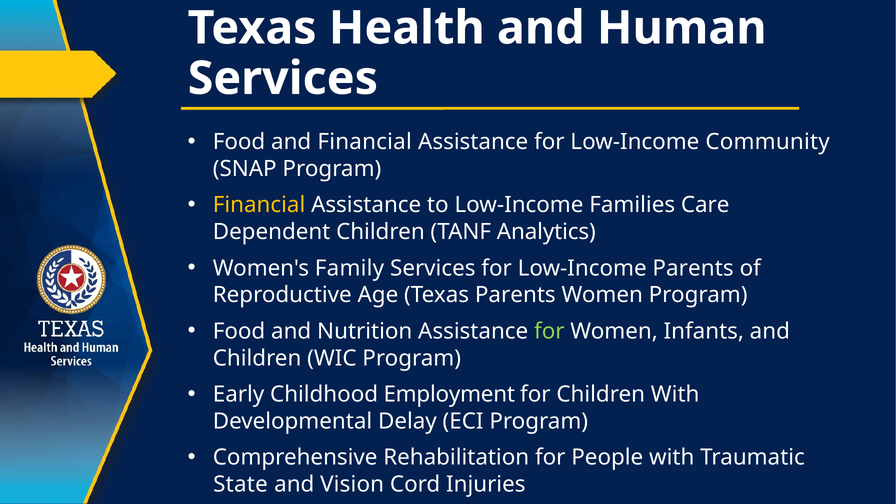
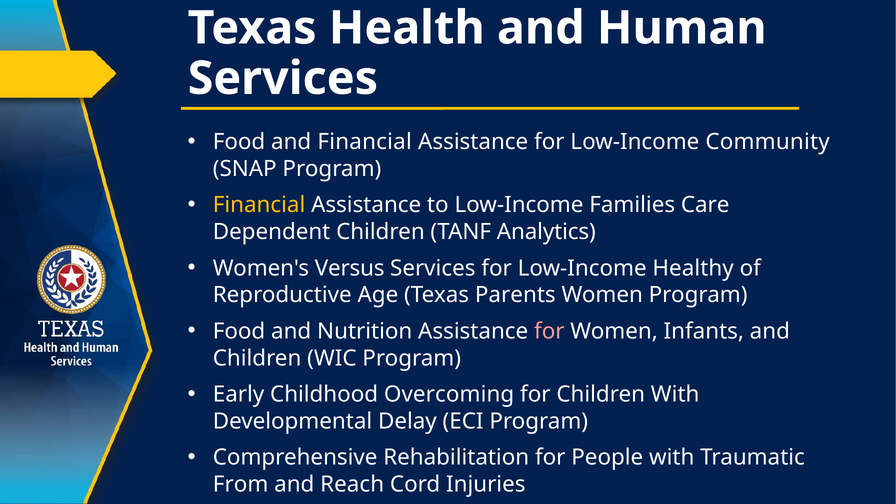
Family: Family -> Versus (350, 268)
Low-Income Parents: Parents -> Healthy (693, 268)
for colour: light green -> pink (549, 331)
Employment: Employment -> Overcoming (449, 394)
State: State -> From (241, 484)
Vision: Vision -> Reach (352, 484)
